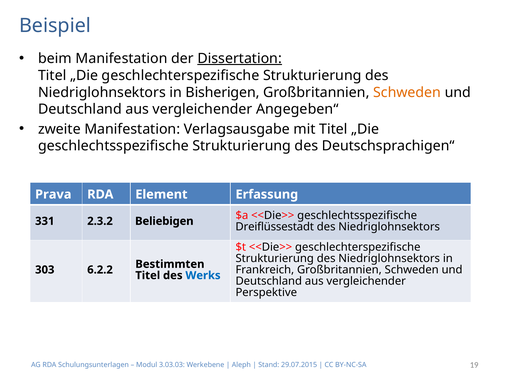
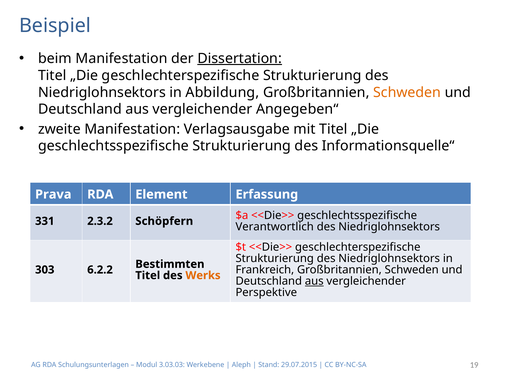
Bisherigen: Bisherigen -> Abbildung (222, 93)
Deutschsprachigen“: Deutschsprachigen“ -> Informationsquelle“ (388, 146)
Beliebigen: Beliebigen -> Schöpfern (164, 222)
Dreiflüssestadt: Dreiflüssestadt -> Verantwortlich (275, 227)
Werks colour: blue -> orange (203, 276)
aus underline: none -> present (314, 282)
